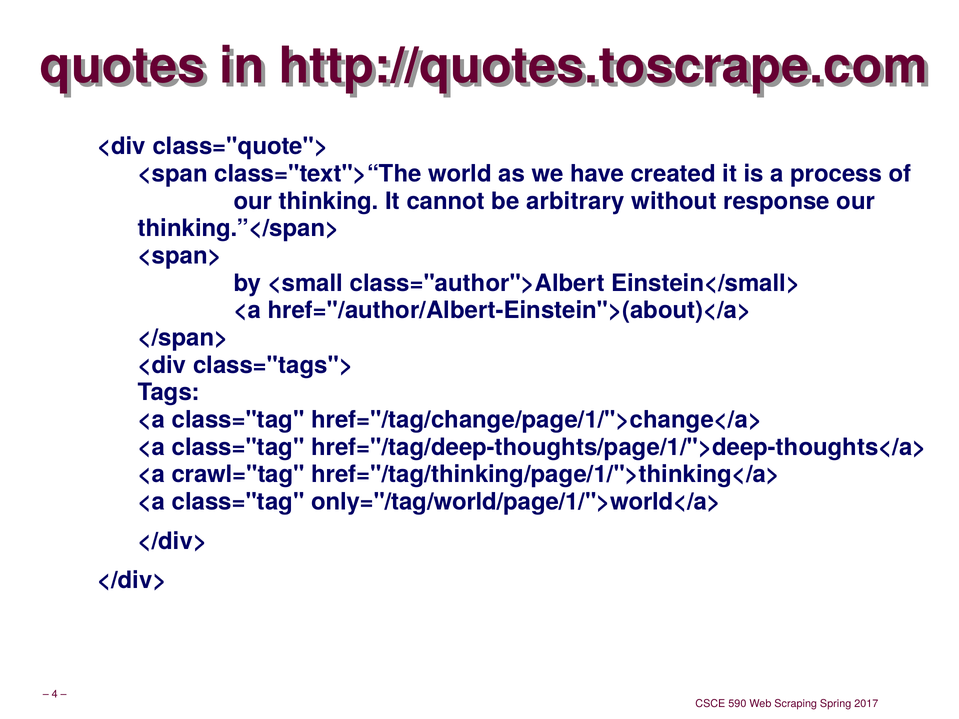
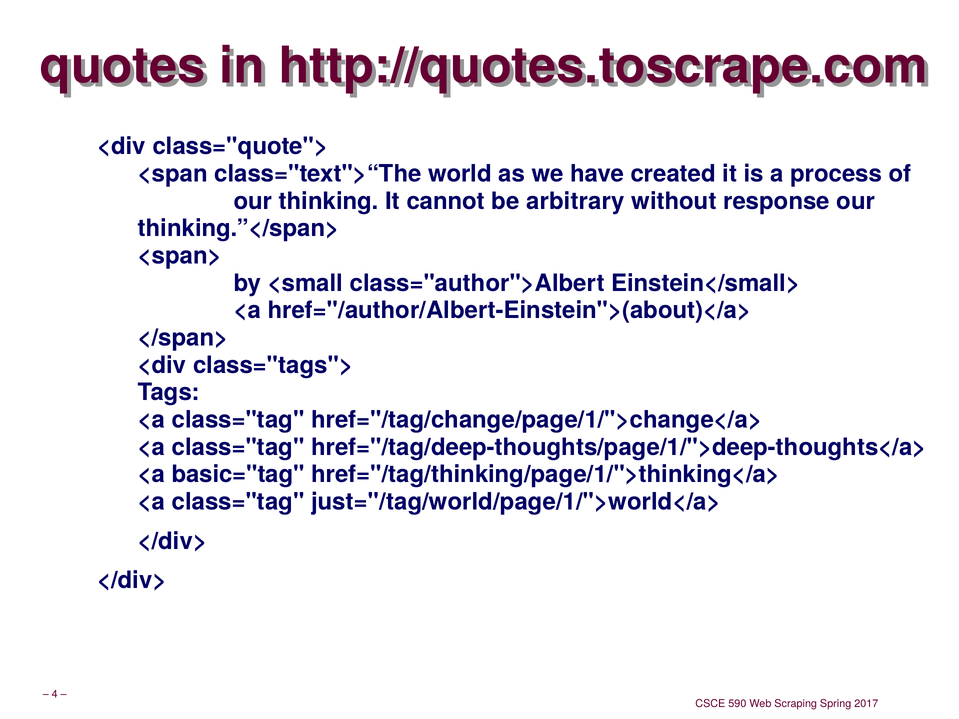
crawl="tag: crawl="tag -> basic="tag (238, 475)
only="/tag/world/page/1/">world</a>: only="/tag/world/page/1/">world</a> -> just="/tag/world/page/1/">world</a> (516, 502)
